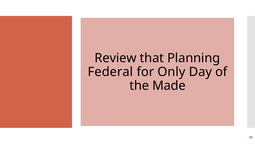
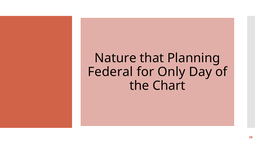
Review: Review -> Nature (116, 58)
Made: Made -> Chart (169, 85)
